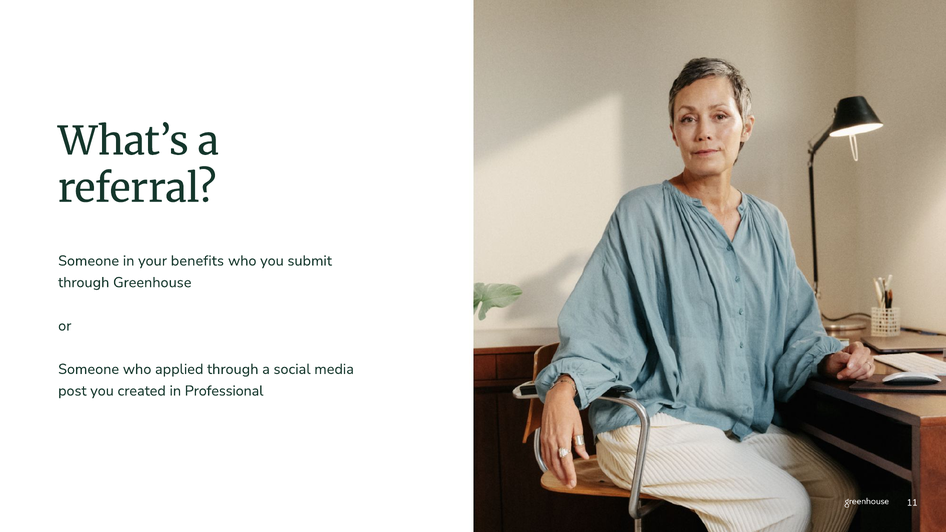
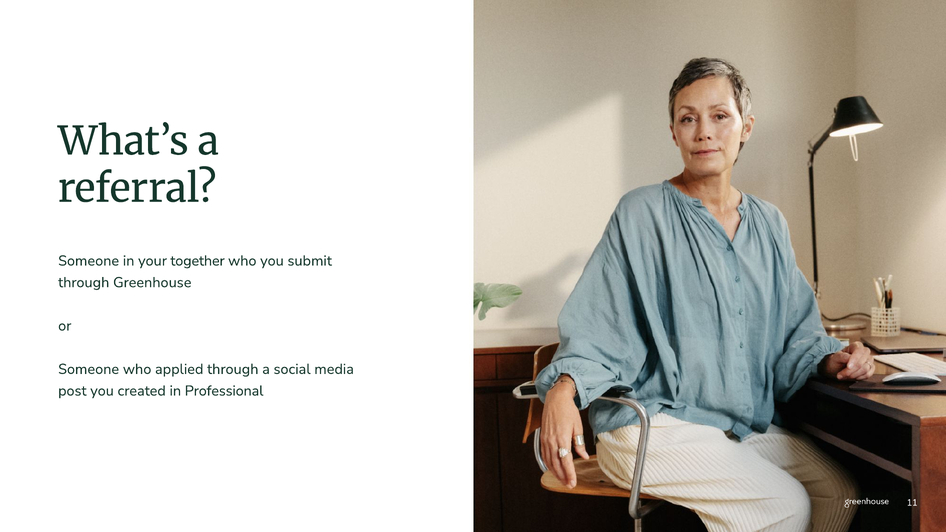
benefits: benefits -> together (198, 261)
